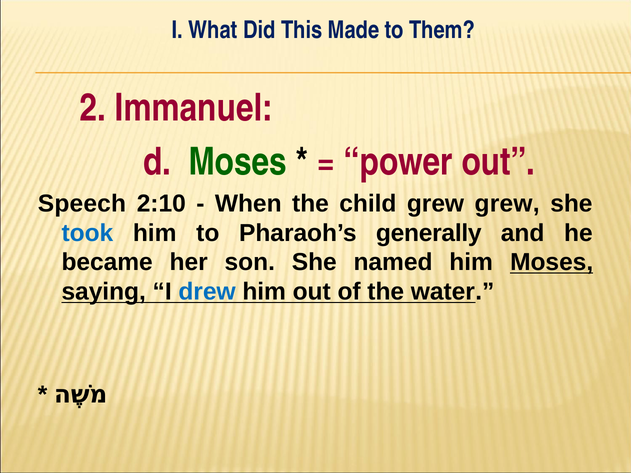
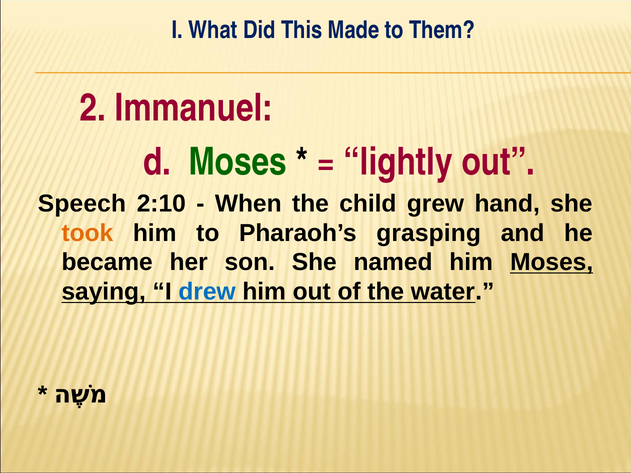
power: power -> lightly (398, 162)
grew grew: grew -> hand (507, 204)
took colour: blue -> orange (87, 233)
generally: generally -> grasping (429, 233)
